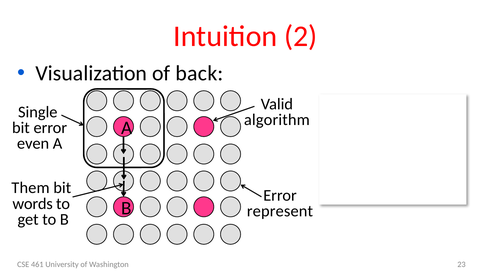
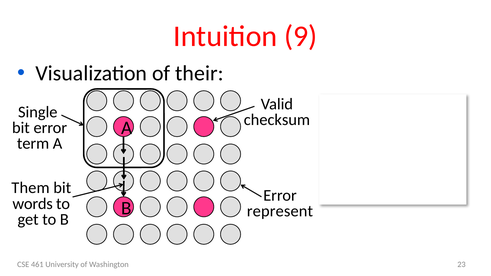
2: 2 -> 9 (301, 36)
back: back -> their (199, 73)
algorithm: algorithm -> checksum (277, 120)
even: even -> term (33, 144)
